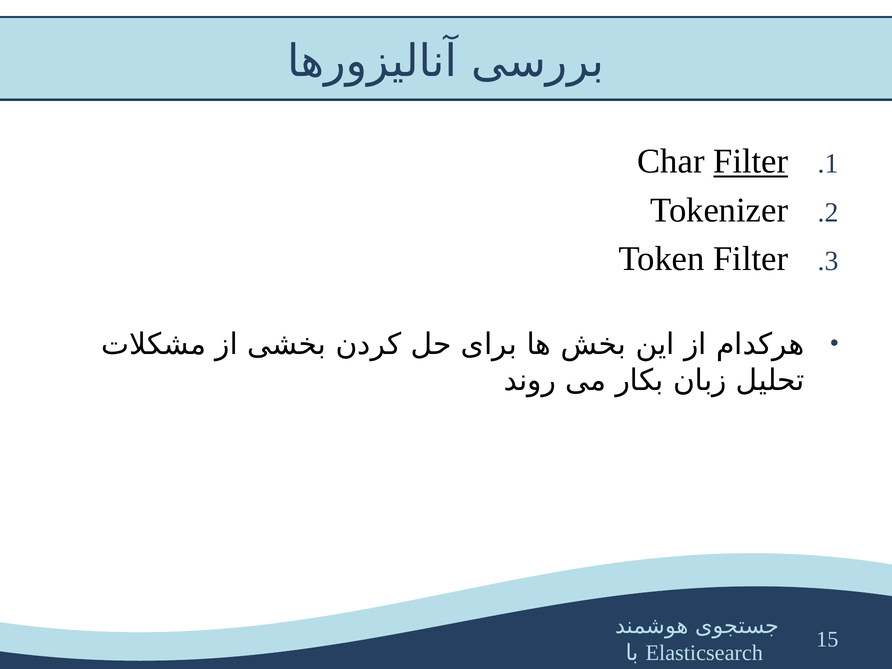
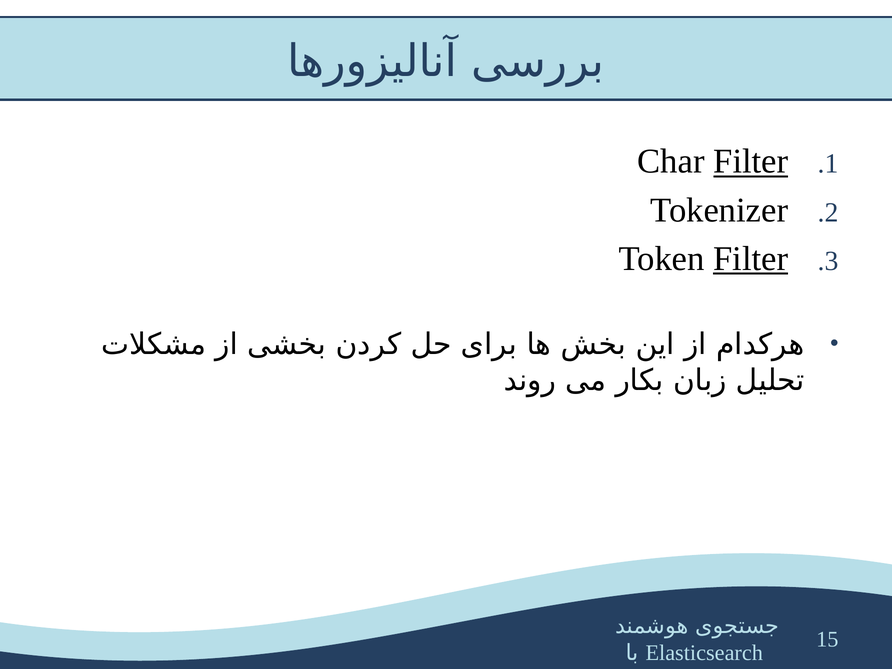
Filter underline: none -> present (751, 259)
